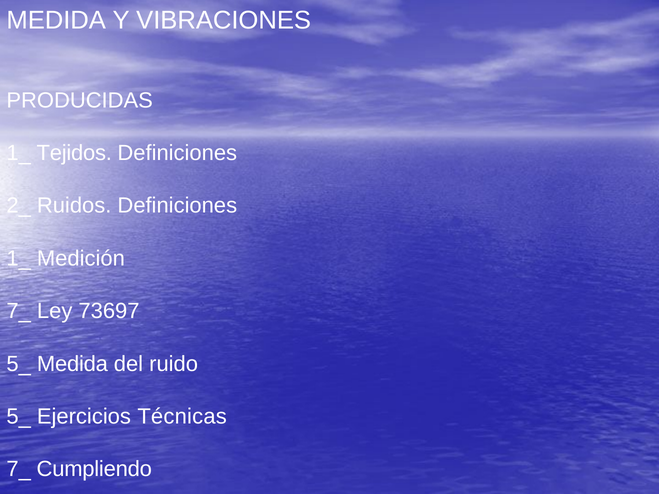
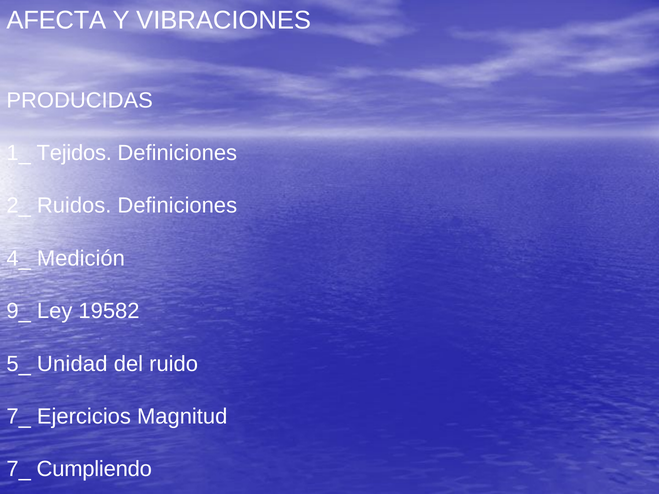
MEDIDA: MEDIDA -> AFECTA (56, 20)
1_: 1_ -> 4_ (19, 259)
7_: 7_ -> 9_ (19, 311)
73697: 73697 -> 19582 (109, 311)
5_ Medida: Medida -> Unidad (72, 364)
5_: 5_ -> 7_ (19, 417)
Técnicas: Técnicas -> Magnitud (182, 417)
